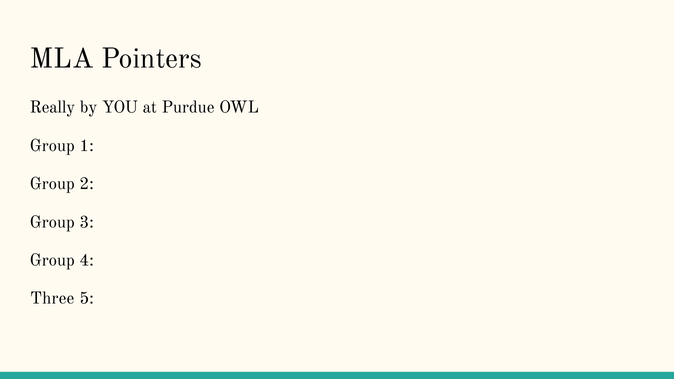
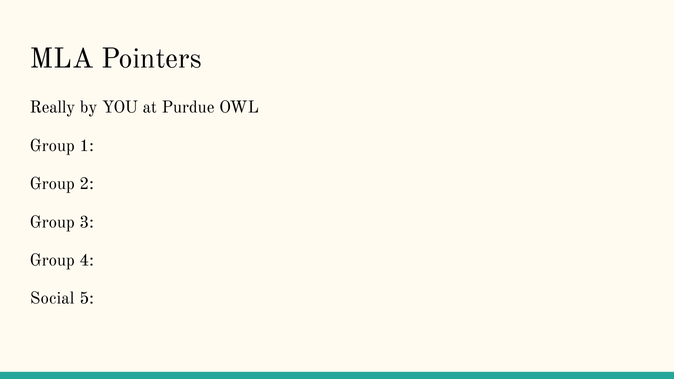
Three: Three -> Social (52, 298)
